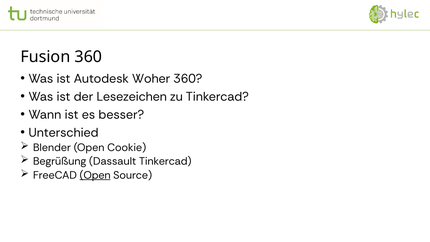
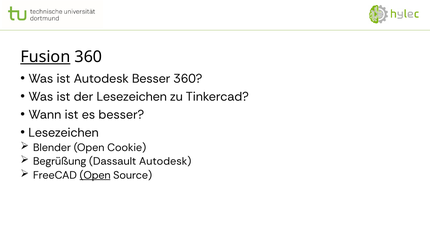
Fusion underline: none -> present (45, 57)
Autodesk Woher: Woher -> Besser (151, 78)
Unterschied: Unterschied -> Lesezeichen (64, 133)
Dassault Tinkercad: Tinkercad -> Autodesk (165, 161)
